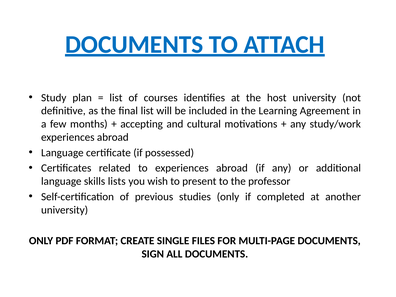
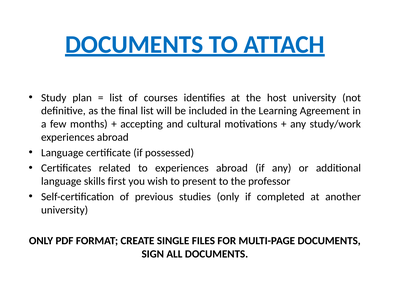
lists: lists -> first (117, 181)
